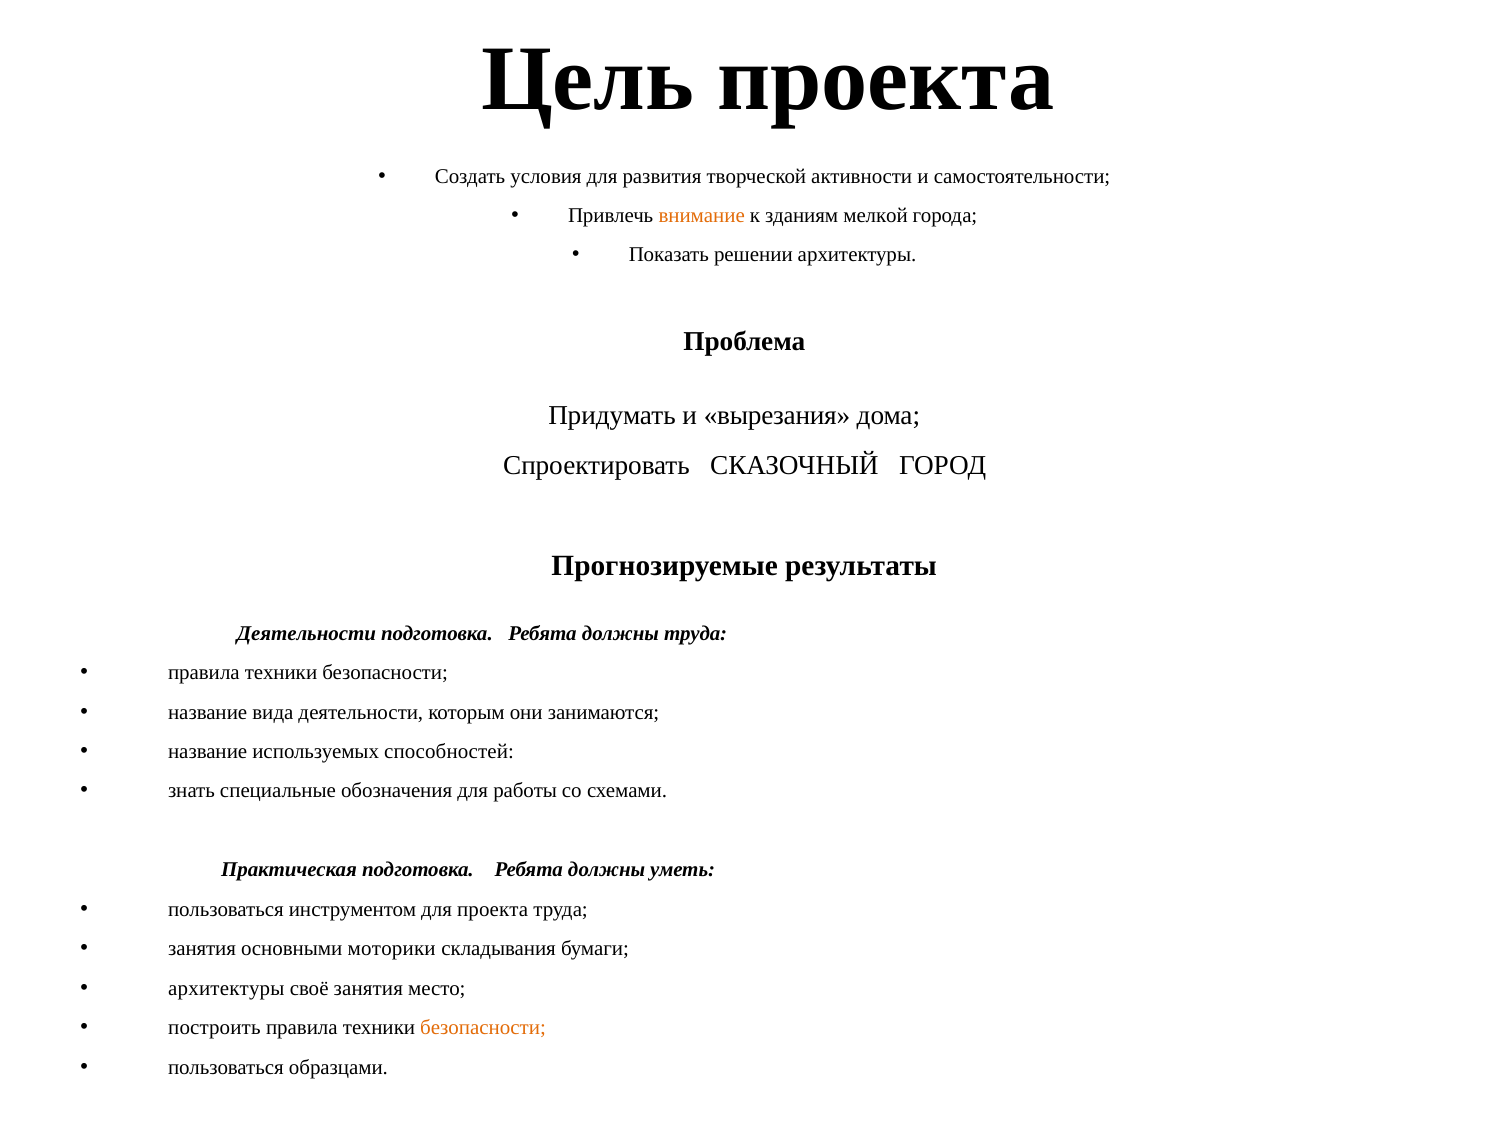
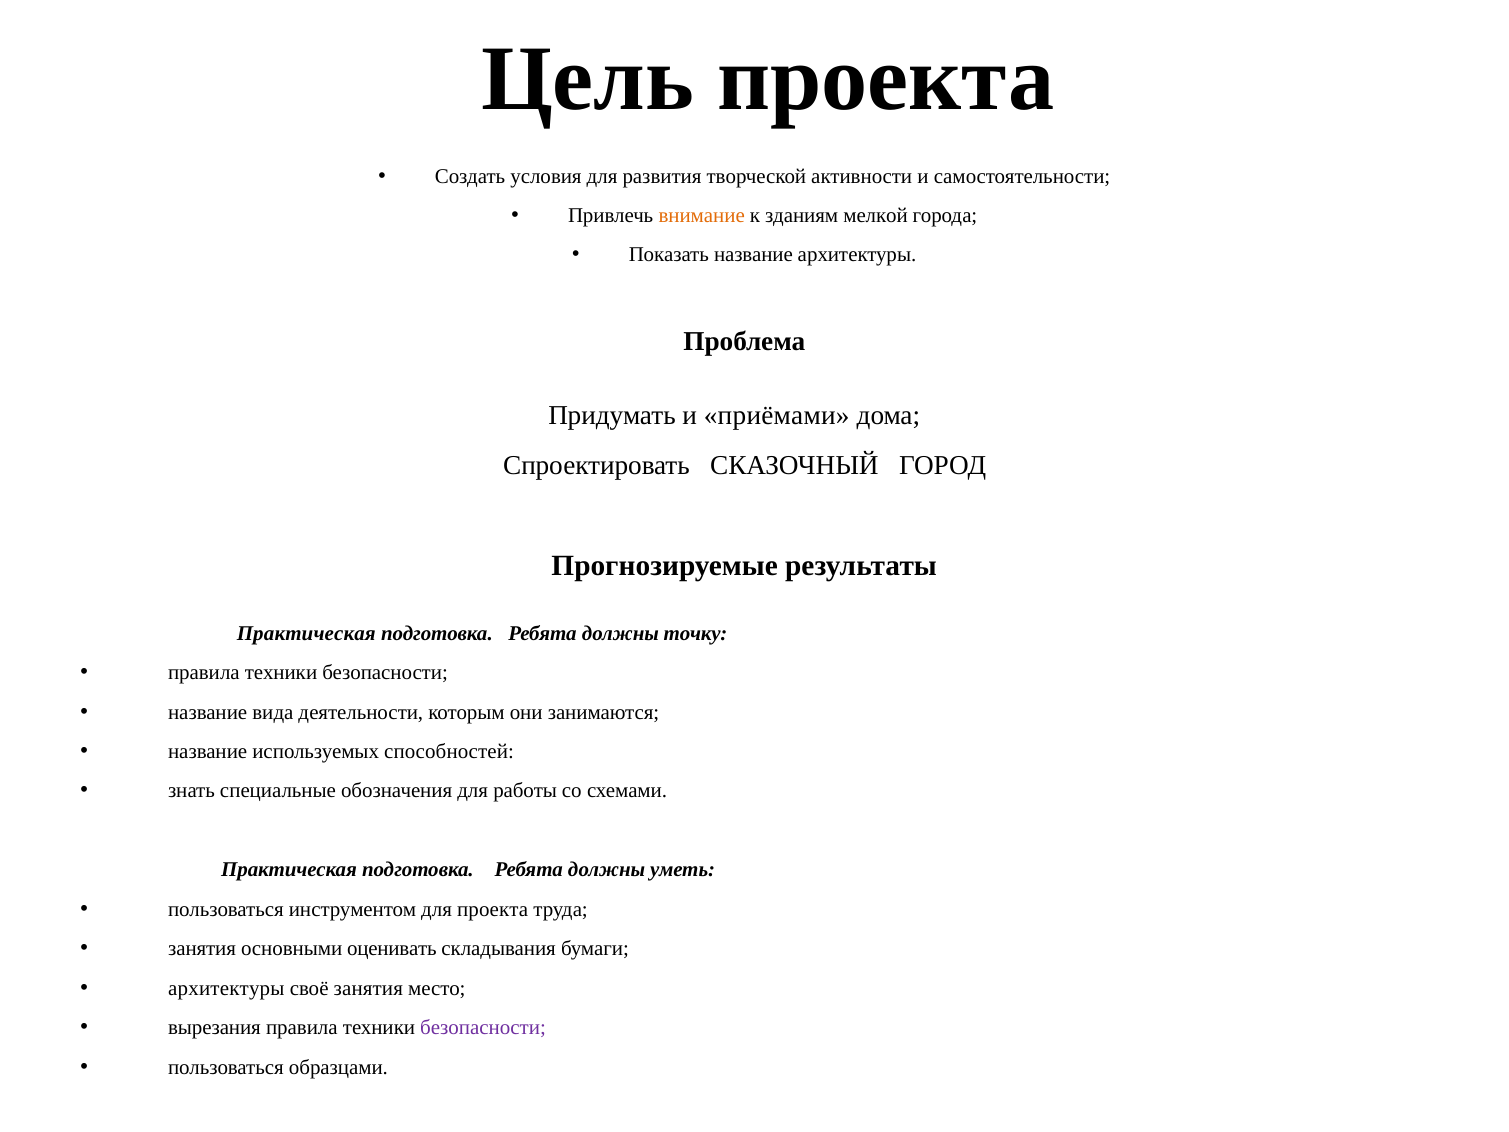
Показать решении: решении -> название (753, 255)
вырезания: вырезания -> приёмами (777, 415)
Деятельности: Деятельности -> Практическая (306, 633)
должны труда: труда -> точку (696, 633)
моторики: моторики -> оценивать (392, 949)
построить: построить -> вырезания (215, 1028)
безопасности colour: orange -> purple (483, 1028)
